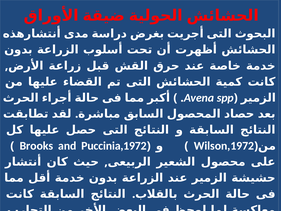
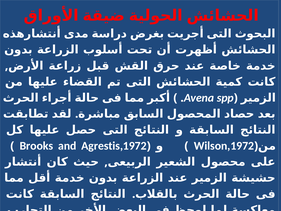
Puccinia,1972: Puccinia,1972 -> Agrestis,1972 (114, 146)
